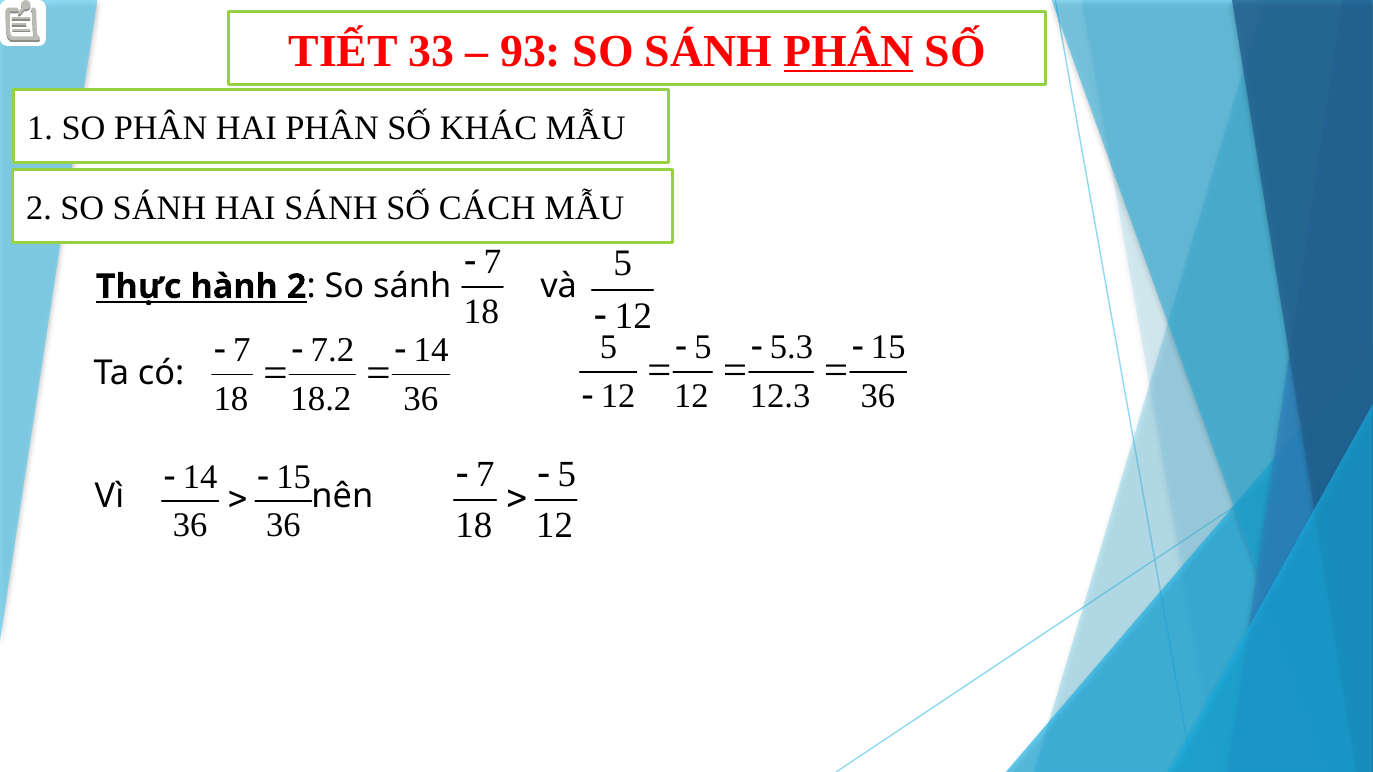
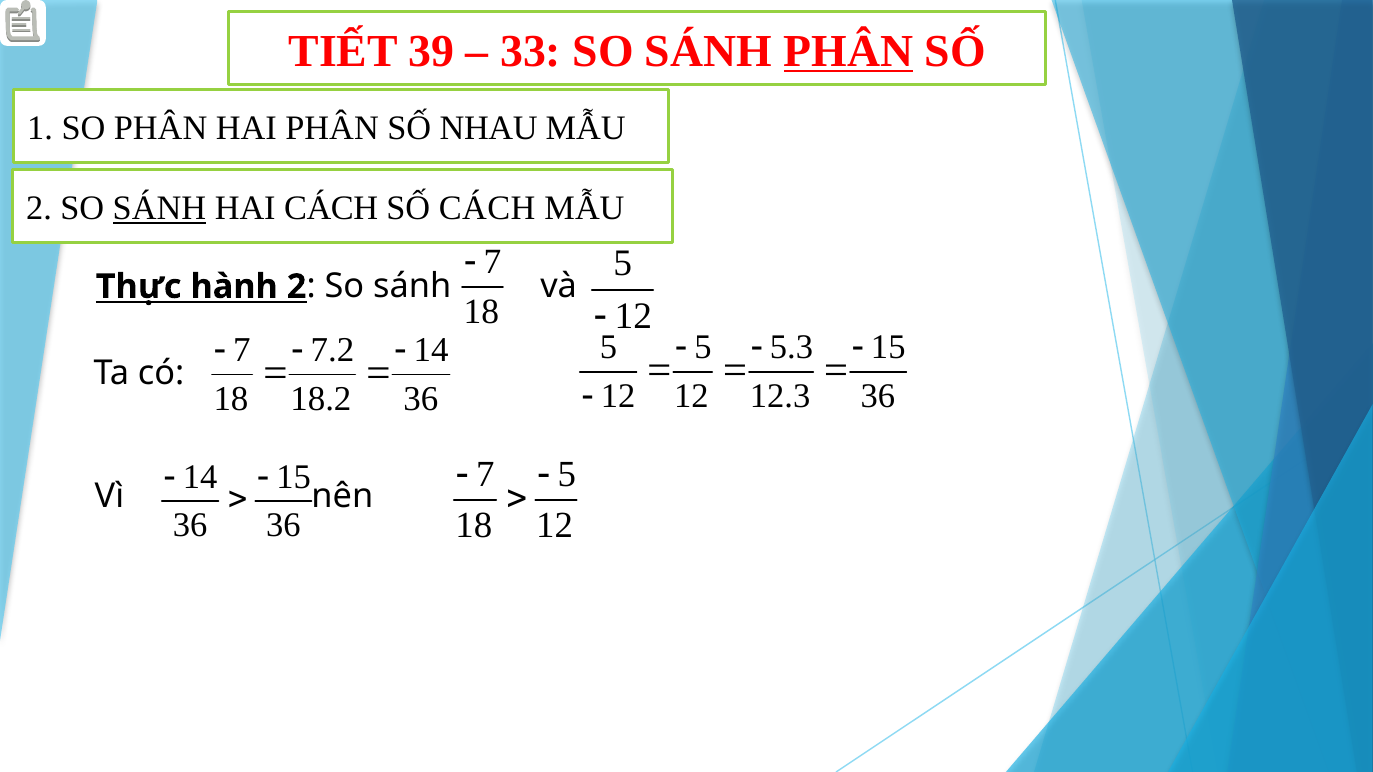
33: 33 -> 39 (432, 51)
93: 93 -> 33 (531, 51)
KHÁC: KHÁC -> NHAU (489, 128)
SÁNH underline: none -> present (159, 208)
HAI SÁNH: SÁNH -> CÁCH (331, 208)
